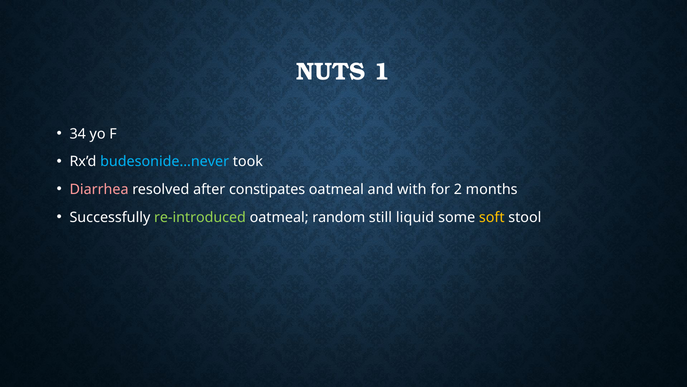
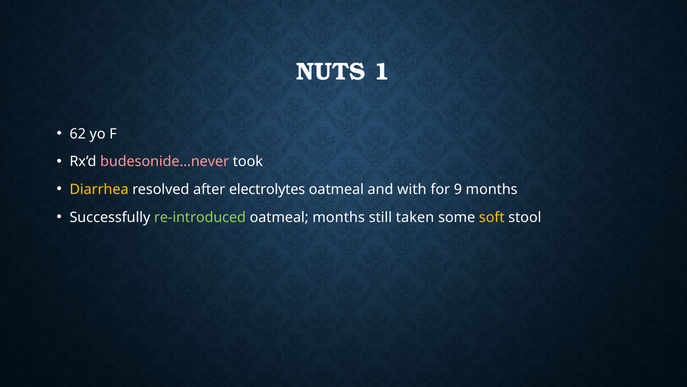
34: 34 -> 62 (78, 134)
budesonide…never colour: light blue -> pink (165, 161)
Diarrhea colour: pink -> yellow (99, 189)
constipates: constipates -> electrolytes (267, 189)
2: 2 -> 9 (458, 189)
oatmeal random: random -> months (339, 217)
liquid: liquid -> taken (415, 217)
